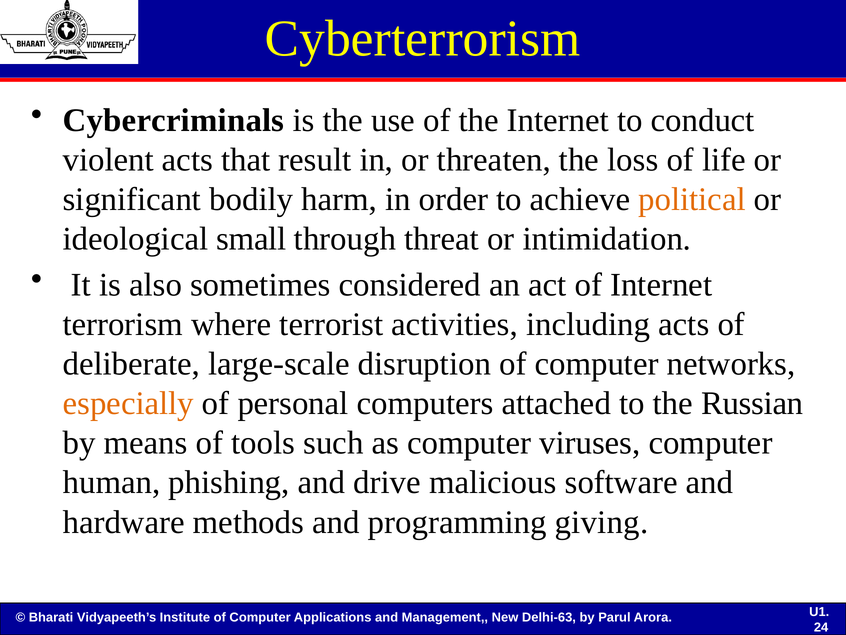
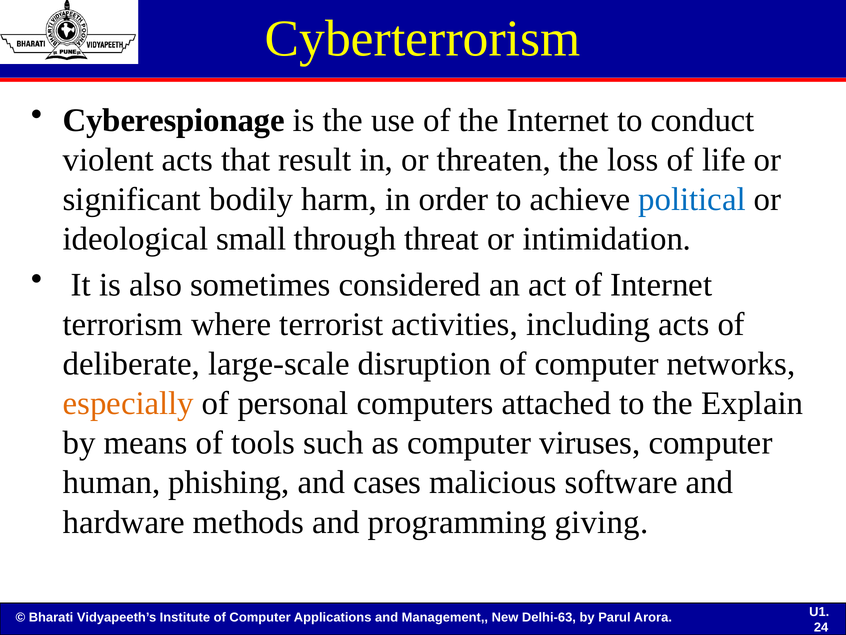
Cybercriminals: Cybercriminals -> Cyberespionage (174, 120)
political colour: orange -> blue (692, 199)
Russian: Russian -> Explain (752, 403)
drive: drive -> cases (387, 482)
